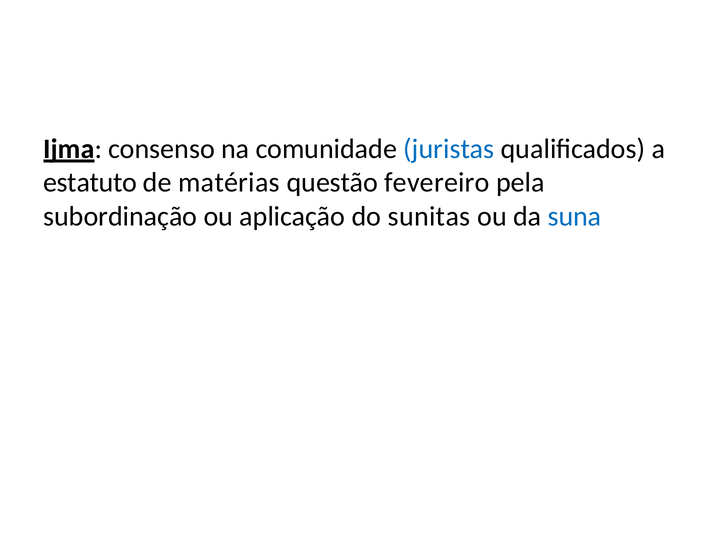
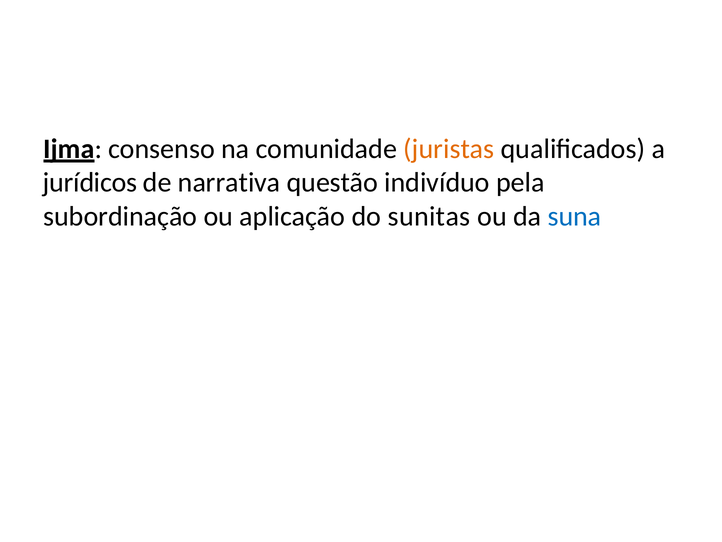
juristas colour: blue -> orange (449, 149)
estatuto: estatuto -> jurídicos (90, 182)
matérias: matérias -> narrativa (229, 182)
fevereiro: fevereiro -> indivíduo (437, 182)
